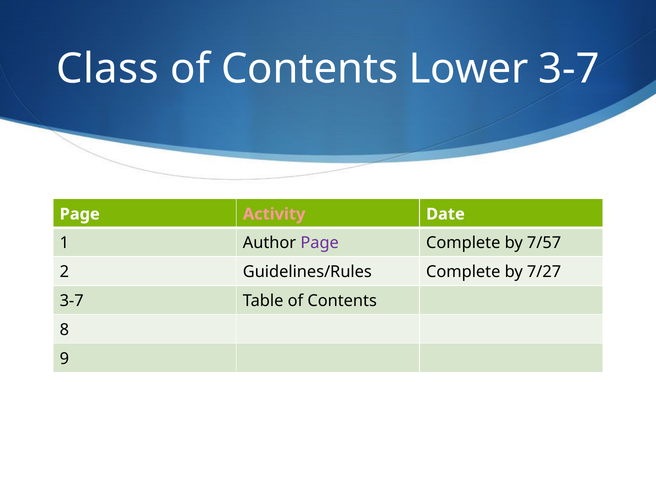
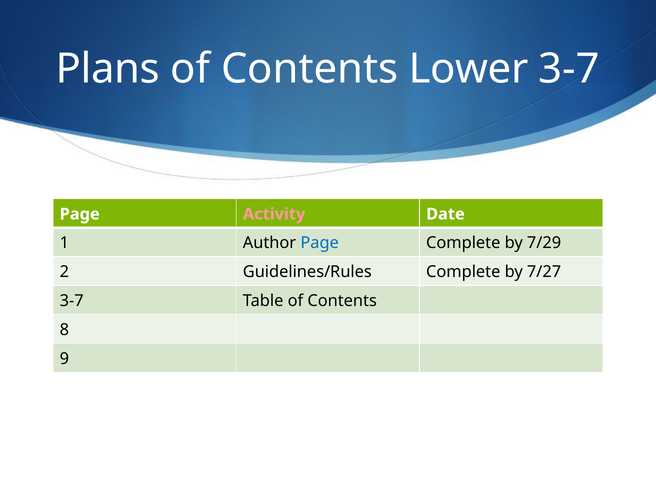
Class: Class -> Plans (108, 69)
Page colour: purple -> blue (320, 243)
7/57: 7/57 -> 7/29 (544, 243)
